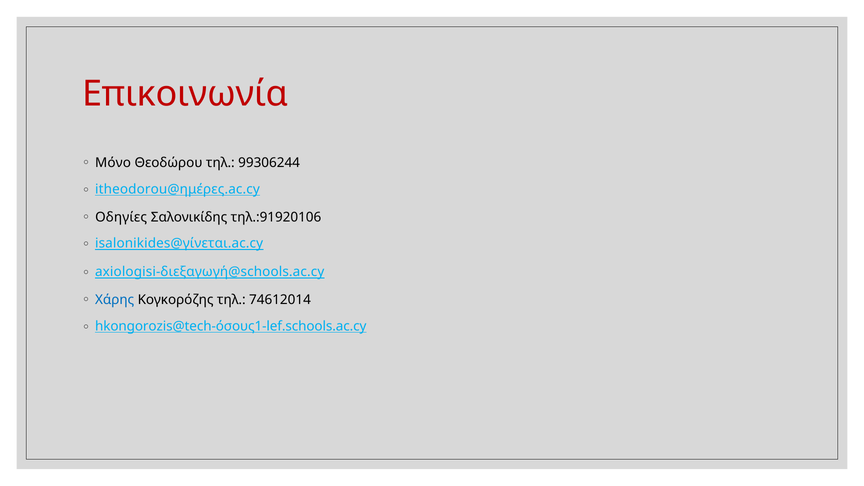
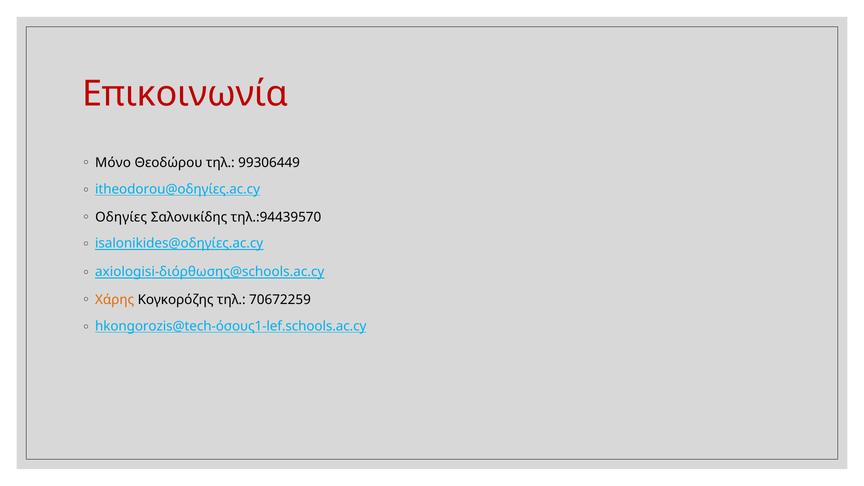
99306244: 99306244 -> 99306449 (269, 163)
itheodorou@ημέρες.ac.cy: itheodorou@ημέρες.ac.cy -> itheodorou@οδηγίες.ac.cy (178, 189)
τηλ.:91920106: τηλ.:91920106 -> τηλ.:94439570 (276, 217)
isalonikides@γίνεται.ac.cy: isalonikides@γίνεται.ac.cy -> isalonikides@οδηγίες.ac.cy (179, 243)
axiologisi-διεξαγωγή@schools.ac.cy: axiologisi-διεξαγωγή@schools.ac.cy -> axiologisi-διόρθωσης@schools.ac.cy (210, 272)
Χάρης colour: blue -> orange (115, 300)
74612014: 74612014 -> 70672259 (280, 300)
